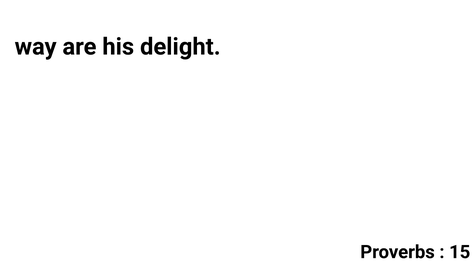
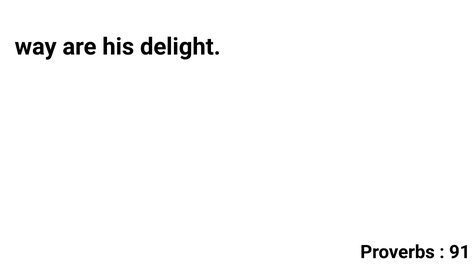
15: 15 -> 91 (460, 252)
